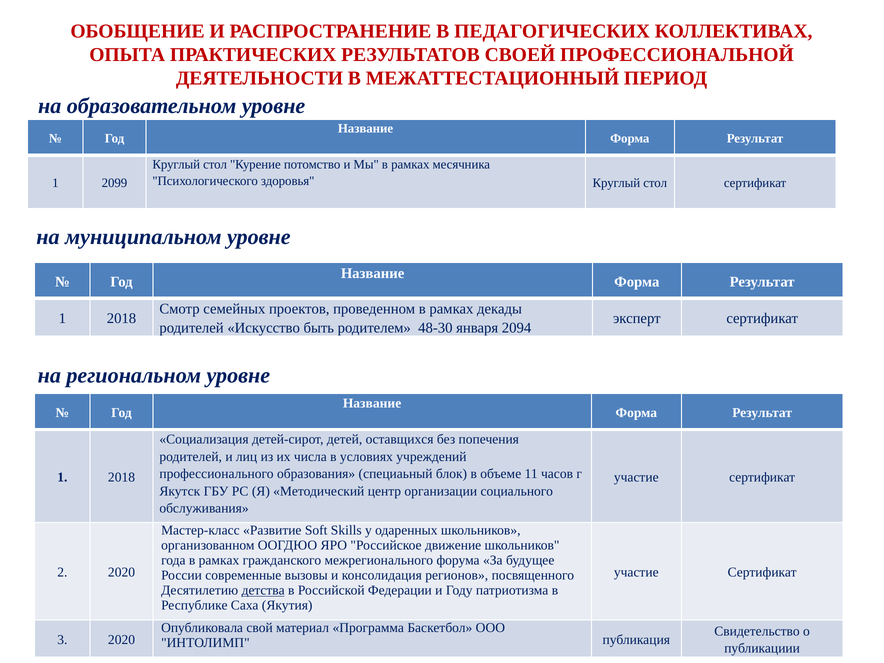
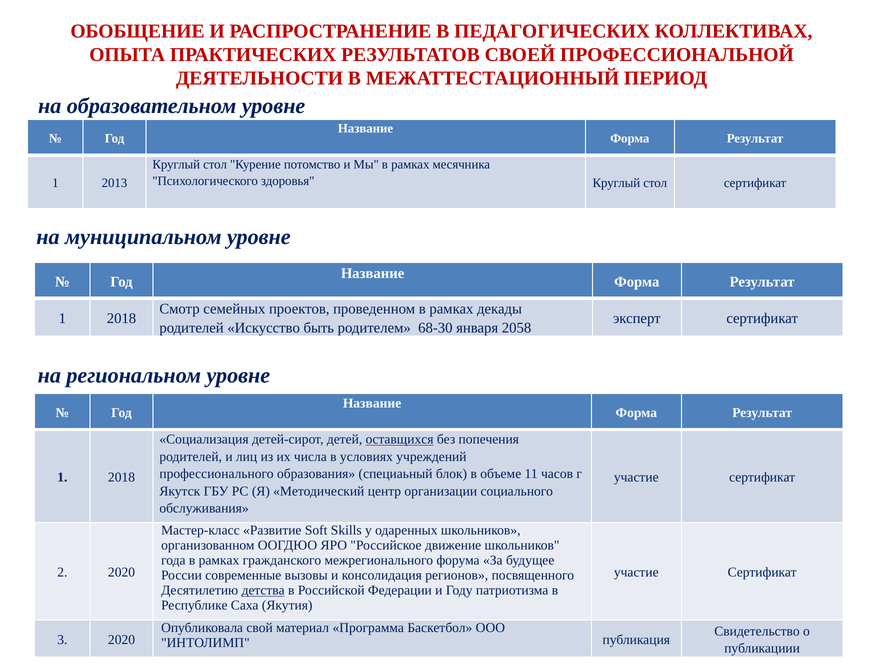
2099: 2099 -> 2013 (114, 183)
48-30: 48-30 -> 68-30 (435, 328)
2094: 2094 -> 2058 (517, 328)
оставщихся underline: none -> present (400, 439)
